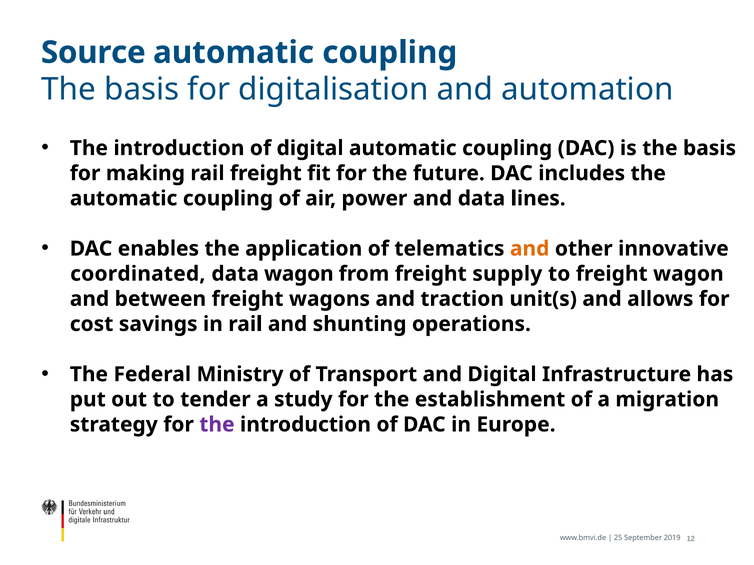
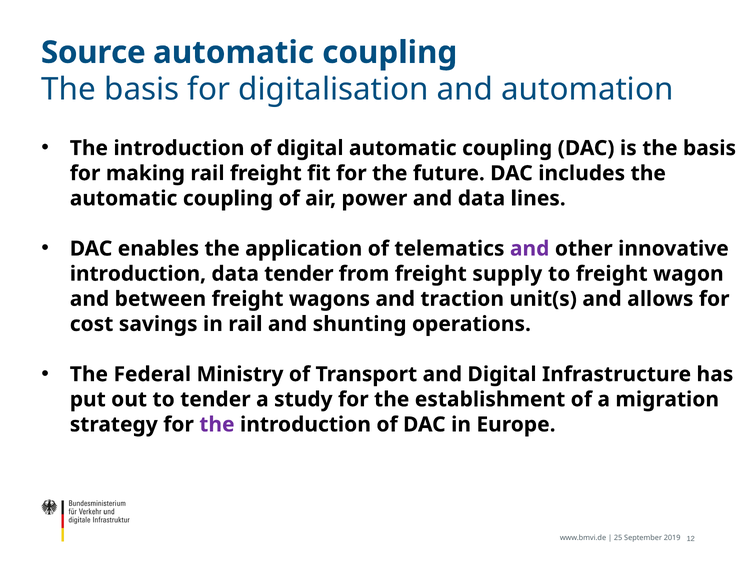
and colour: orange -> purple (530, 249)
coordinated: coordinated -> introduction (138, 274)
data wagon: wagon -> tender (299, 274)
